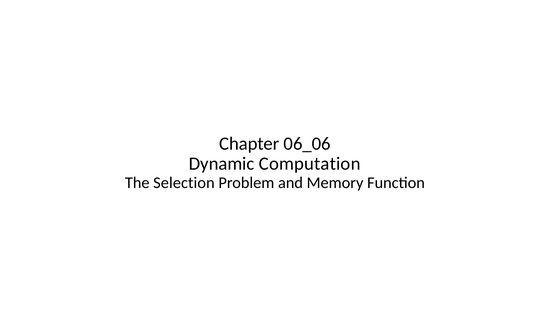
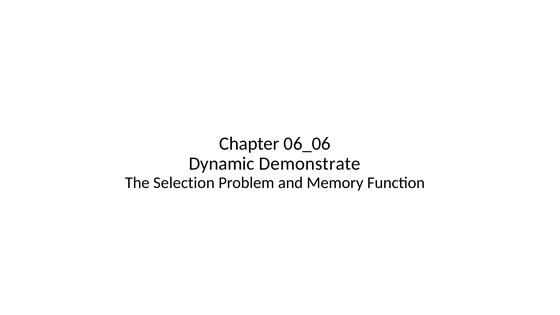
Computation: Computation -> Demonstrate (310, 164)
